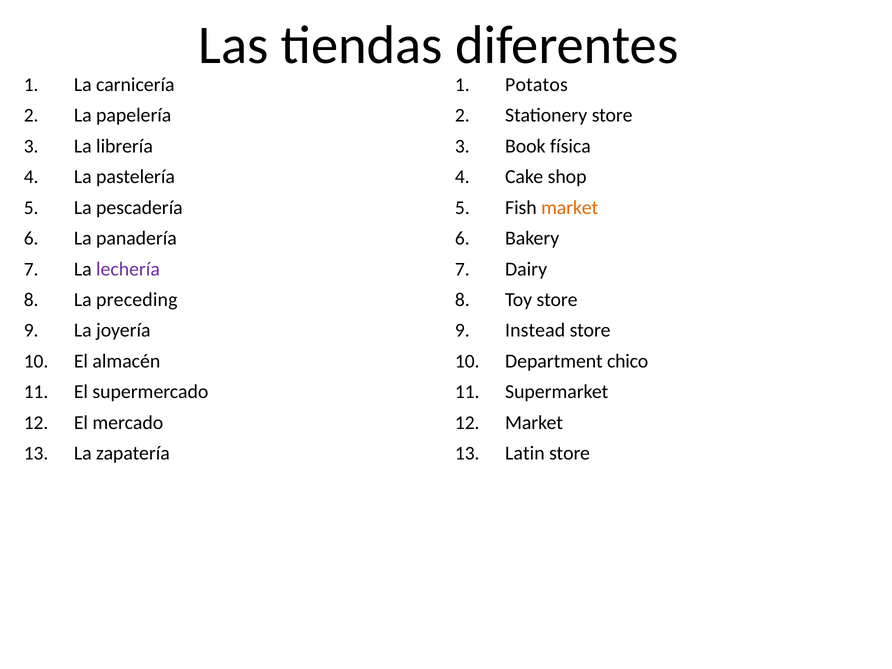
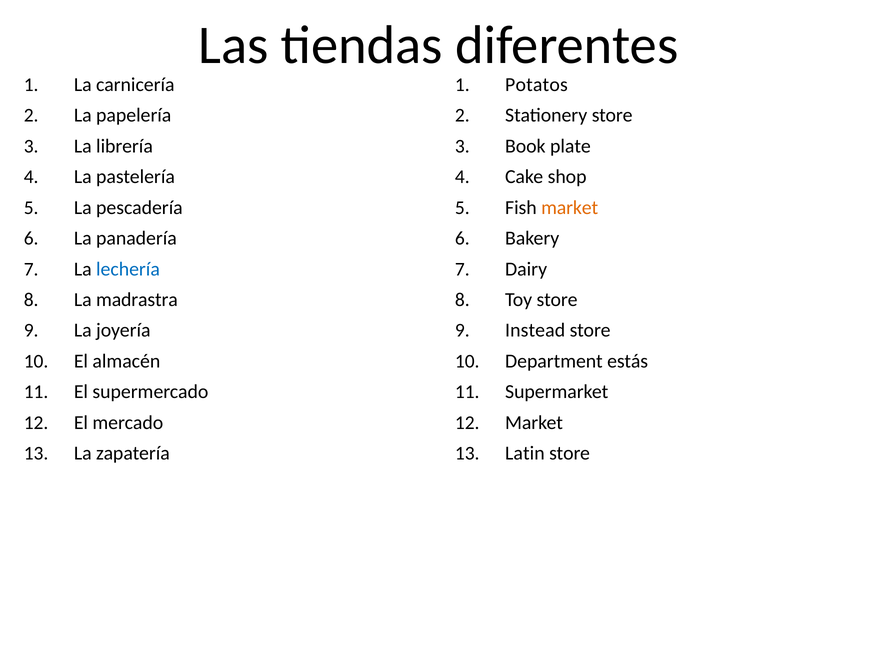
física: física -> plate (570, 146)
lechería colour: purple -> blue (128, 269)
preceding: preceding -> madrastra (137, 300)
chico: chico -> estás (628, 361)
